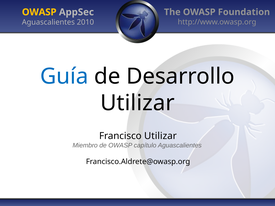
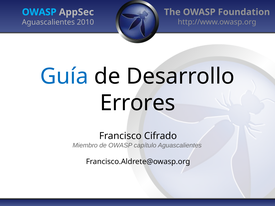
OWASP colour: yellow -> light blue (39, 12)
Utilizar: Utilizar -> Errores (138, 103)
Francisco Utilizar: Utilizar -> Cifrado (161, 136)
